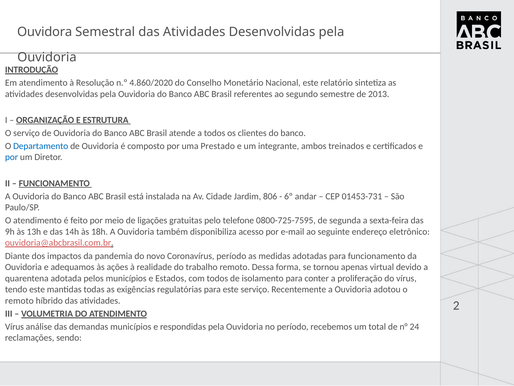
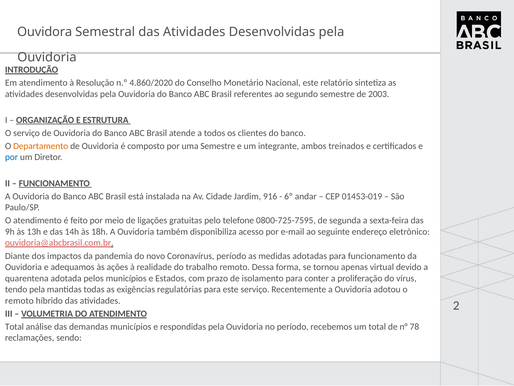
2013: 2013 -> 2003 (379, 94)
Departamento colour: blue -> orange (41, 146)
uma Prestado: Prestado -> Semestre (218, 146)
806: 806 -> 916 (270, 196)
01453-731: 01453-731 -> 01453-019 (362, 196)
com todos: todos -> prazo (217, 278)
tendo este: este -> pela (37, 289)
Vírus: Vírus -> Total (14, 326)
24: 24 -> 78 (414, 326)
